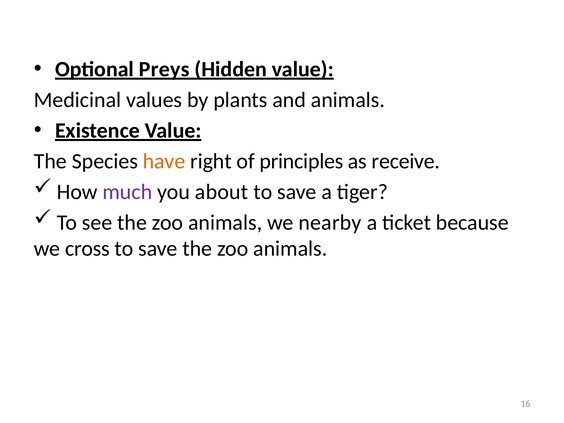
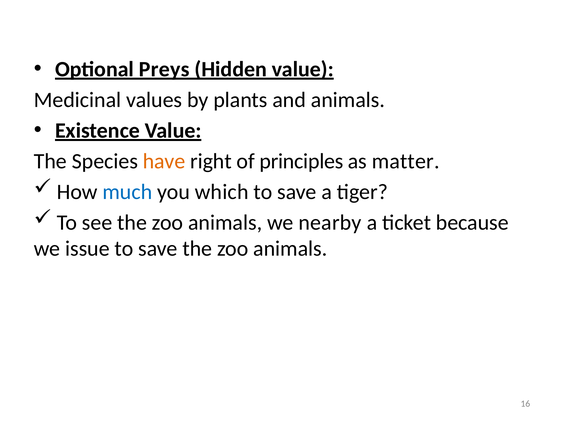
receive: receive -> matter (406, 161)
much colour: purple -> blue (127, 192)
about: about -> which (222, 192)
cross: cross -> issue (87, 249)
